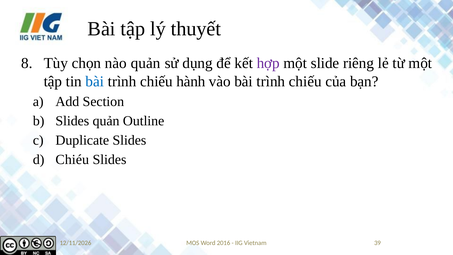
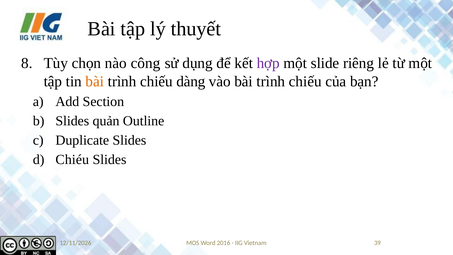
nào quản: quản -> công (146, 63)
bài colour: blue -> orange (95, 81)
hành: hành -> dàng (191, 81)
